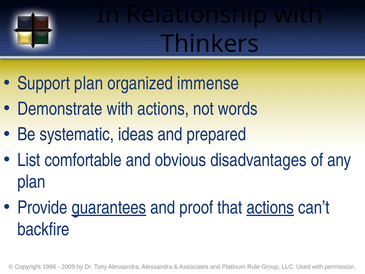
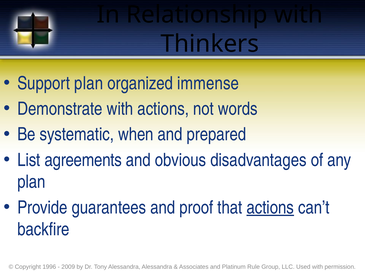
ideas: ideas -> when (136, 134)
comfortable: comfortable -> agreements (83, 160)
guarantees underline: present -> none (109, 207)
